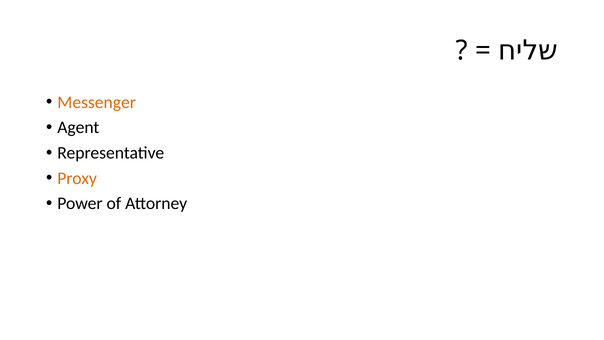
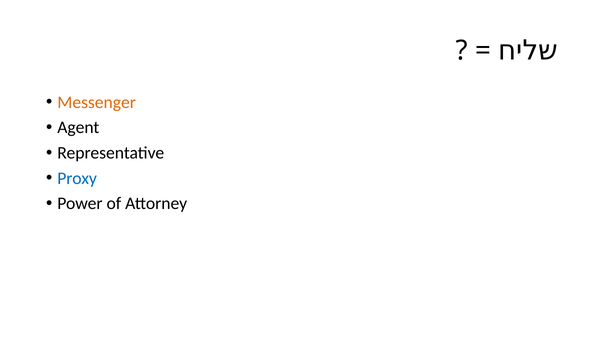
Proxy colour: orange -> blue (77, 178)
